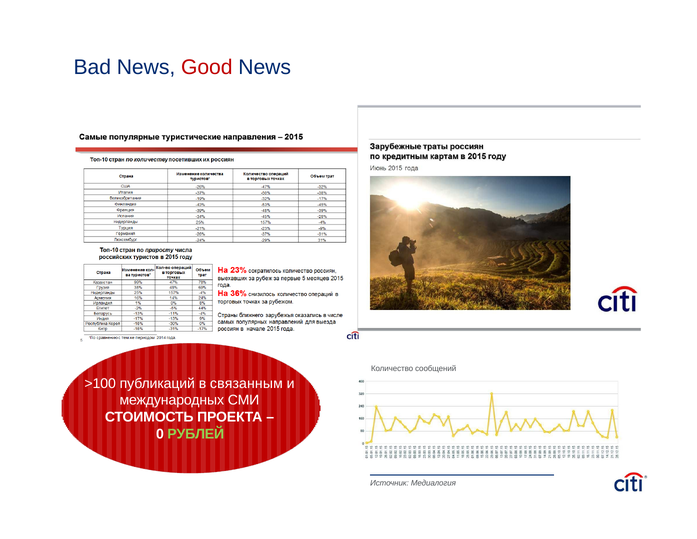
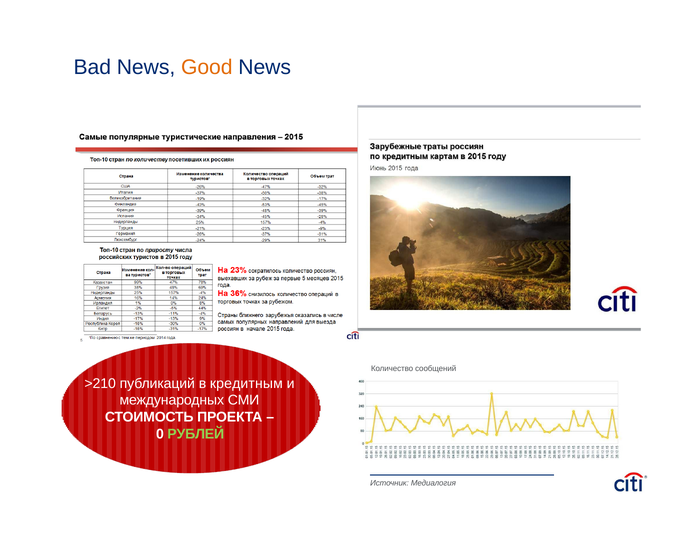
Good colour: red -> orange (207, 67)
>100: >100 -> >210 (100, 383)
связанным: связанным -> кредитным (246, 383)
